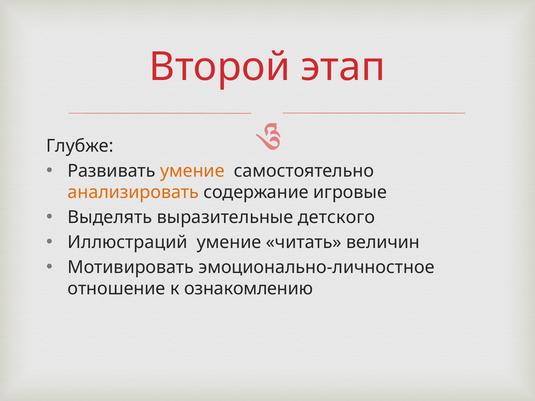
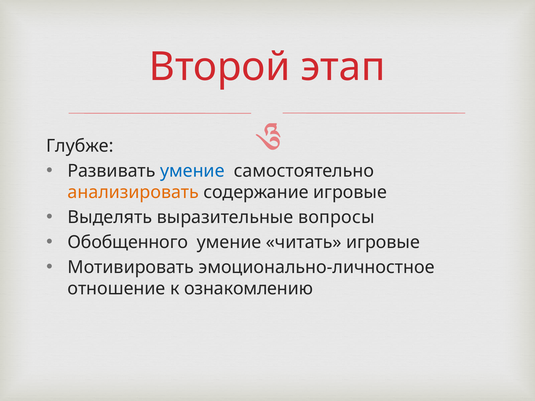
умение colour: orange -> blue (192, 171)
детского: детского -> вопросы (336, 217)
Иллюстраций: Иллюстраций -> Обобщенного (128, 242)
читать величин: величин -> игровые (383, 242)
